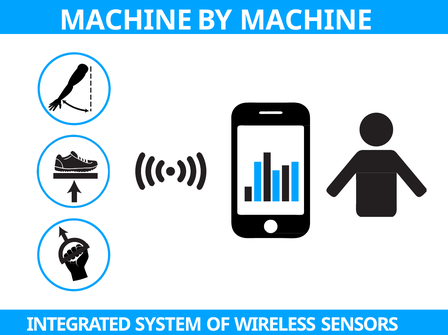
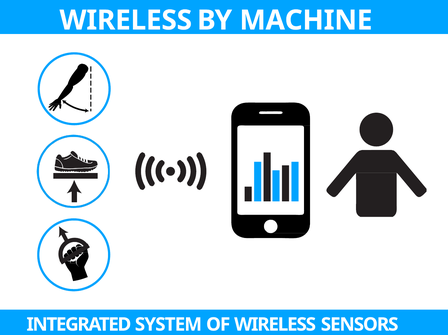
MACHINE: MACHINE -> WIRELESS (126, 20)
